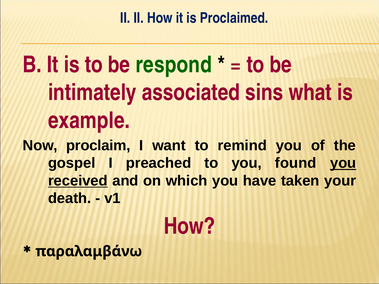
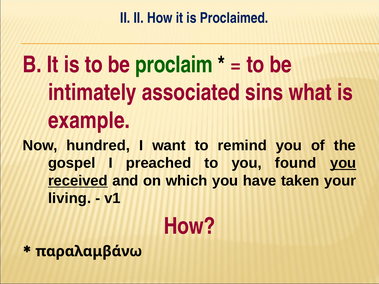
respond: respond -> proclaim (174, 65)
proclaim: proclaim -> hundred (98, 146)
death: death -> living (70, 199)
